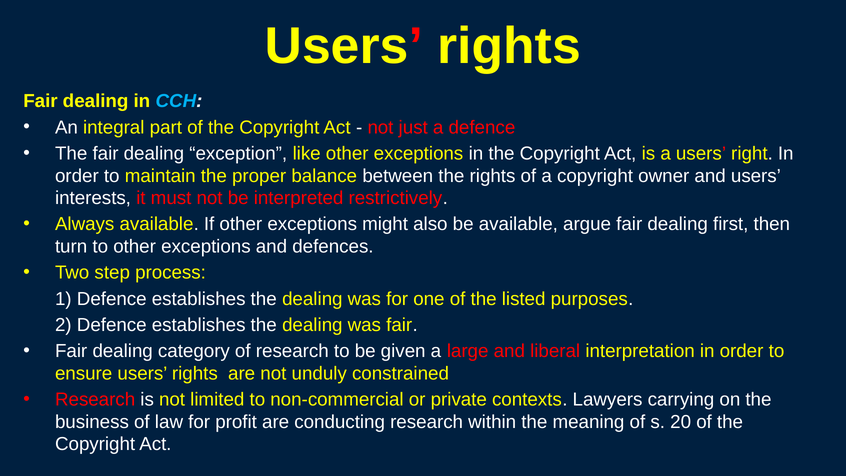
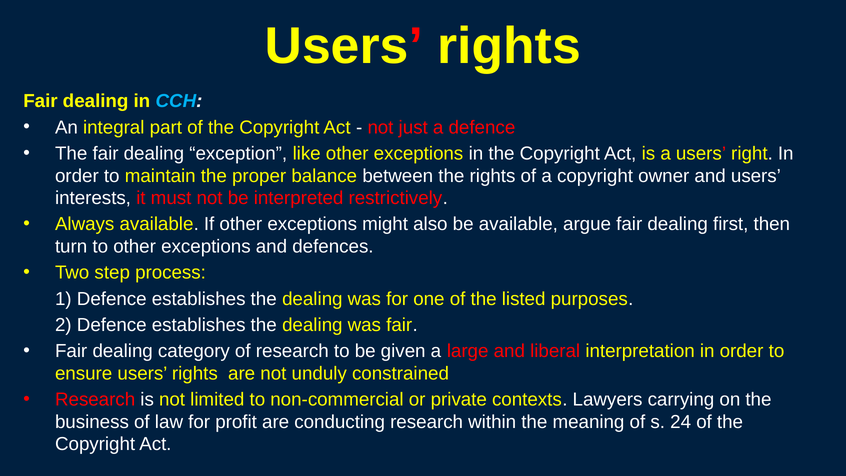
20: 20 -> 24 (681, 422)
